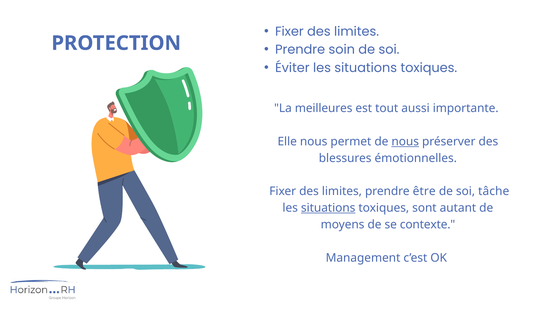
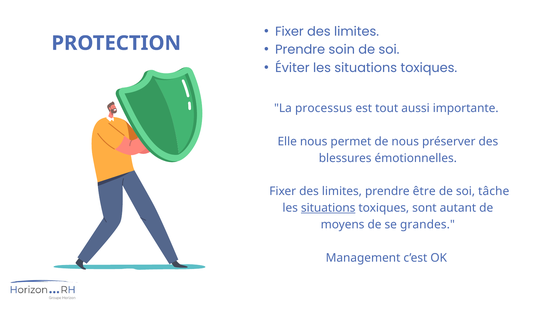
meilleures: meilleures -> processus (324, 108)
nous underline: present -> none (405, 142)
contexte: contexte -> grandes (427, 225)
